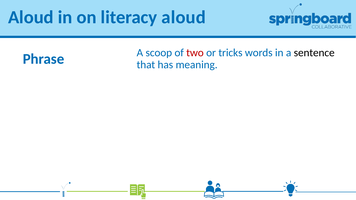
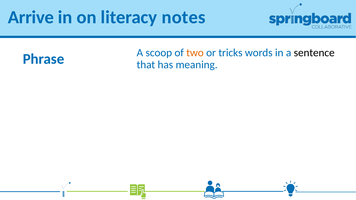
Aloud: Aloud -> Arrive (31, 17)
literacy aloud: aloud -> notes (184, 17)
two colour: red -> orange (195, 53)
